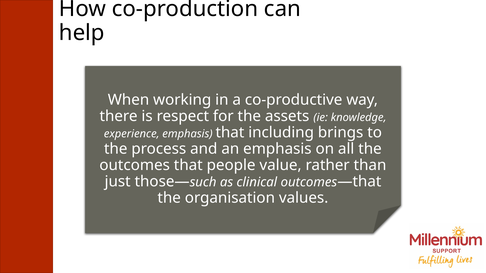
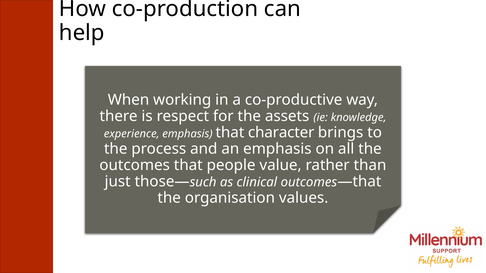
including: including -> character (281, 133)
